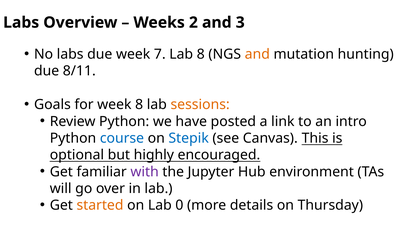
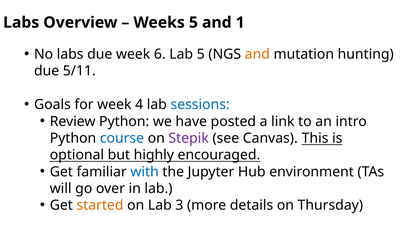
Weeks 2: 2 -> 5 (193, 23)
3: 3 -> 1 (240, 23)
7: 7 -> 6 (160, 54)
Lab 8: 8 -> 5 (201, 54)
8/11: 8/11 -> 5/11 (79, 71)
week 8: 8 -> 4 (139, 105)
sessions colour: orange -> blue (200, 105)
Stepik colour: blue -> purple (189, 138)
with colour: purple -> blue (145, 172)
0: 0 -> 3 (179, 206)
